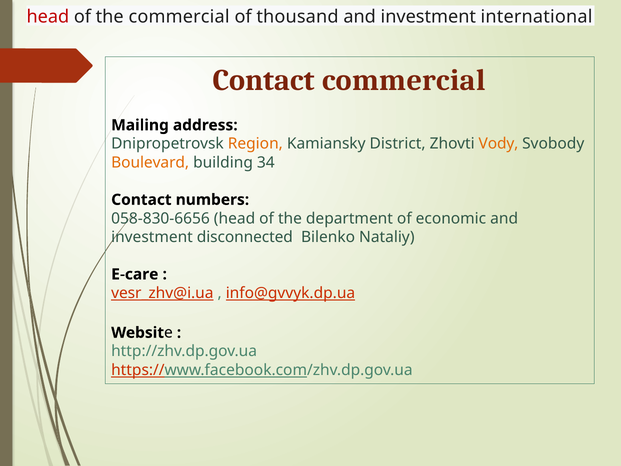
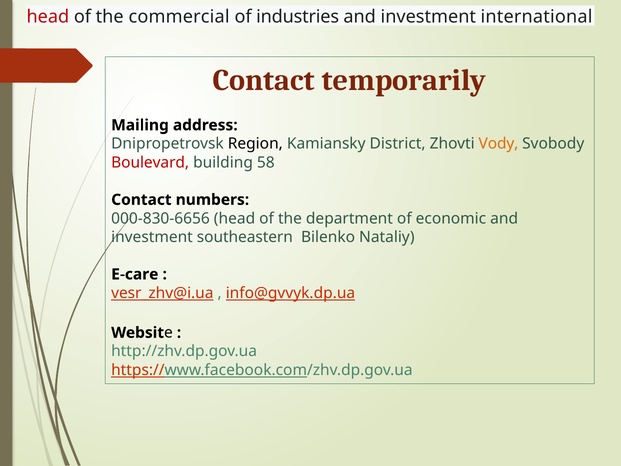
thousand: thousand -> industries (298, 17)
Contact commercial: commercial -> temporarily (404, 80)
Region colour: orange -> black (255, 144)
Boulevard colour: orange -> red (150, 162)
34: 34 -> 58 (266, 162)
058-830-6656: 058-830-6656 -> 000-830-6656 (161, 218)
disconnected: disconnected -> southeastern (245, 237)
